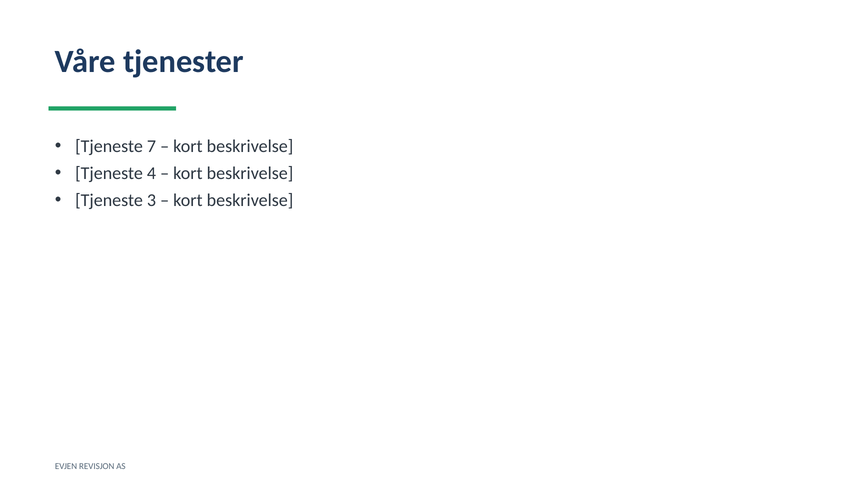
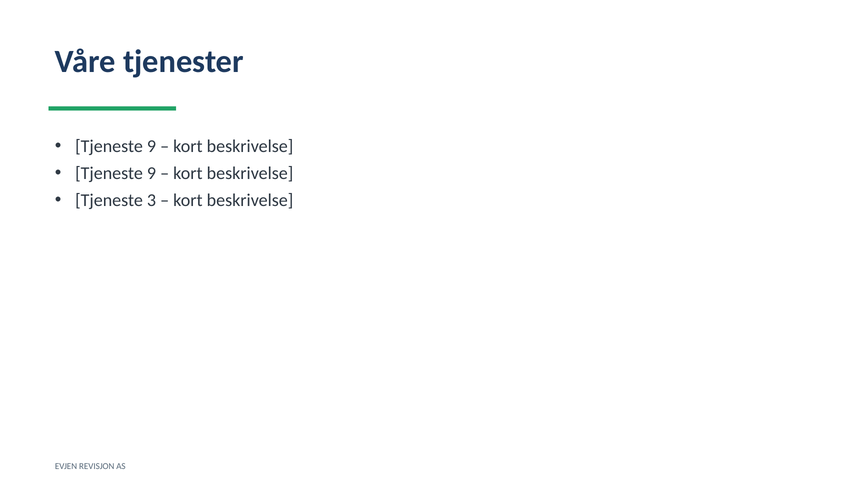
7: 7 -> 9 (151, 146)
4: 4 -> 9 (151, 173)
